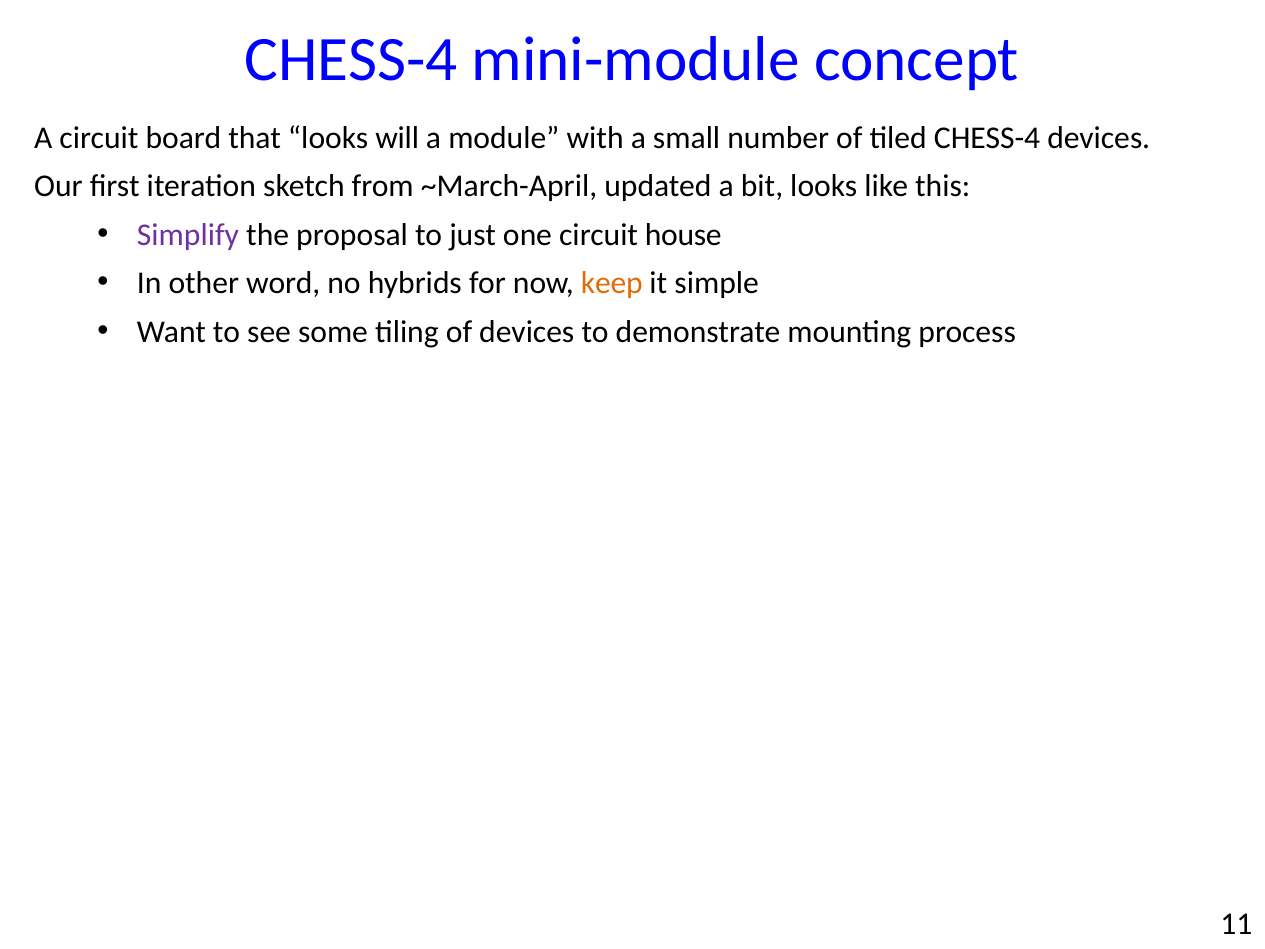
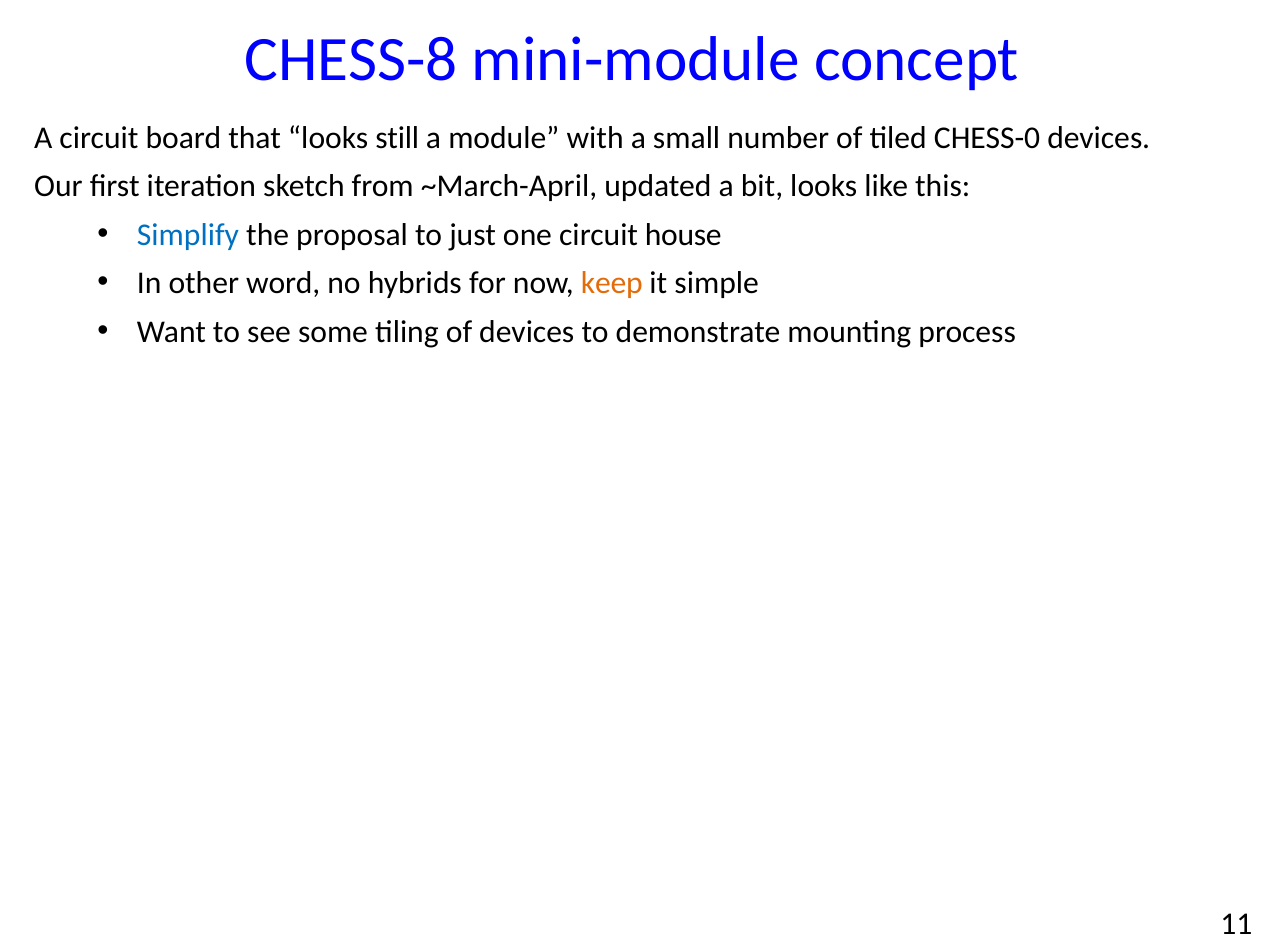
CHESS-4: CHESS-4 -> CHESS-8 (351, 60)
will: will -> still (397, 138)
tiled CHESS-4: CHESS-4 -> CHESS-0 (987, 138)
Simplify colour: purple -> blue (188, 235)
